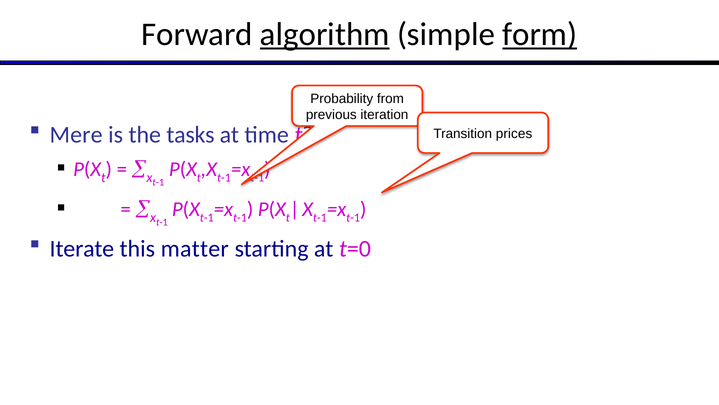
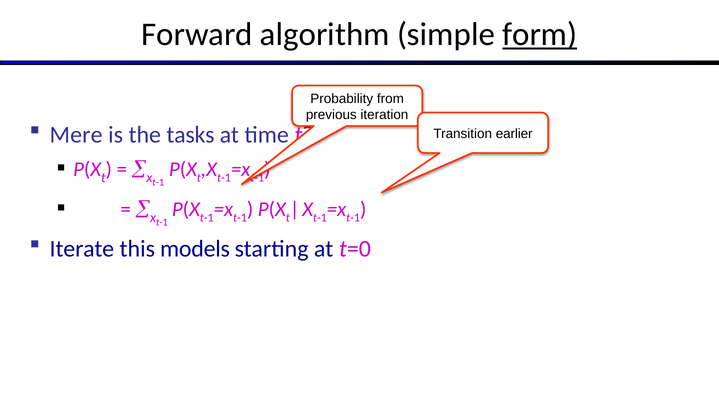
algorithm underline: present -> none (325, 34)
prices: prices -> earlier (514, 134)
matter: matter -> models (195, 248)
